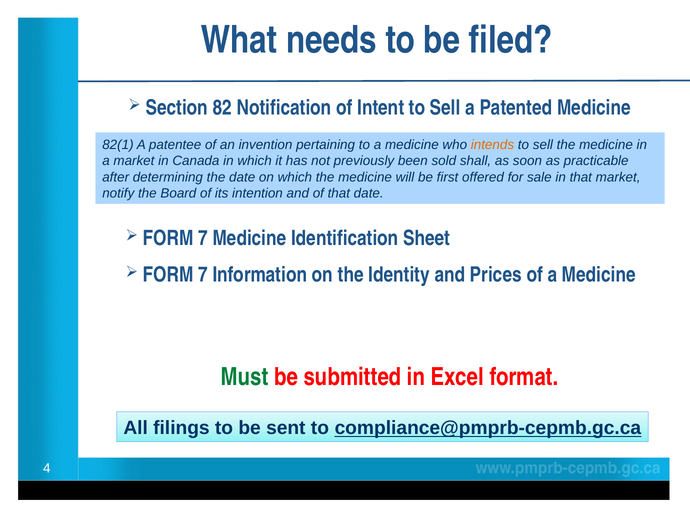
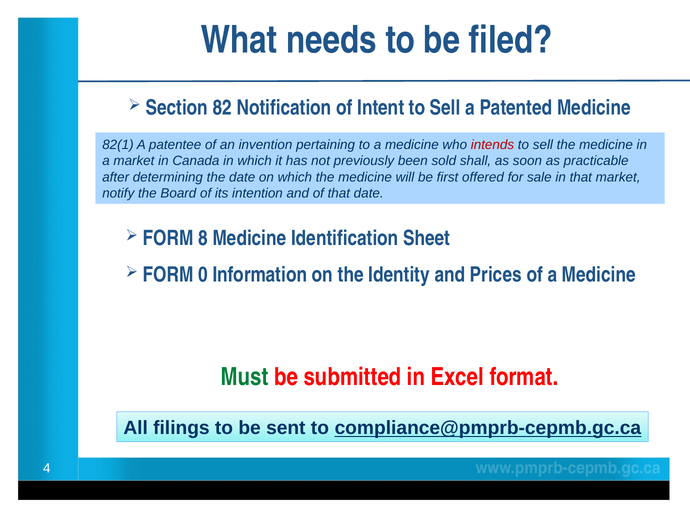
intends colour: orange -> red (492, 145)
7: 7 -> 8 (203, 238)
7: 7 -> 0 (203, 275)
